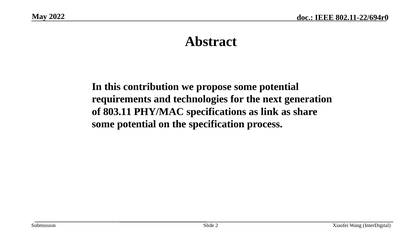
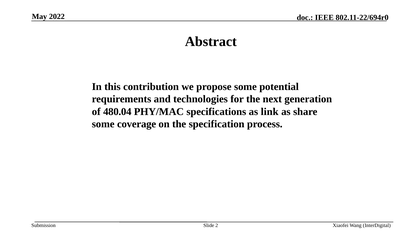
803.11: 803.11 -> 480.04 (117, 112)
potential: potential -> coverage (137, 124)
